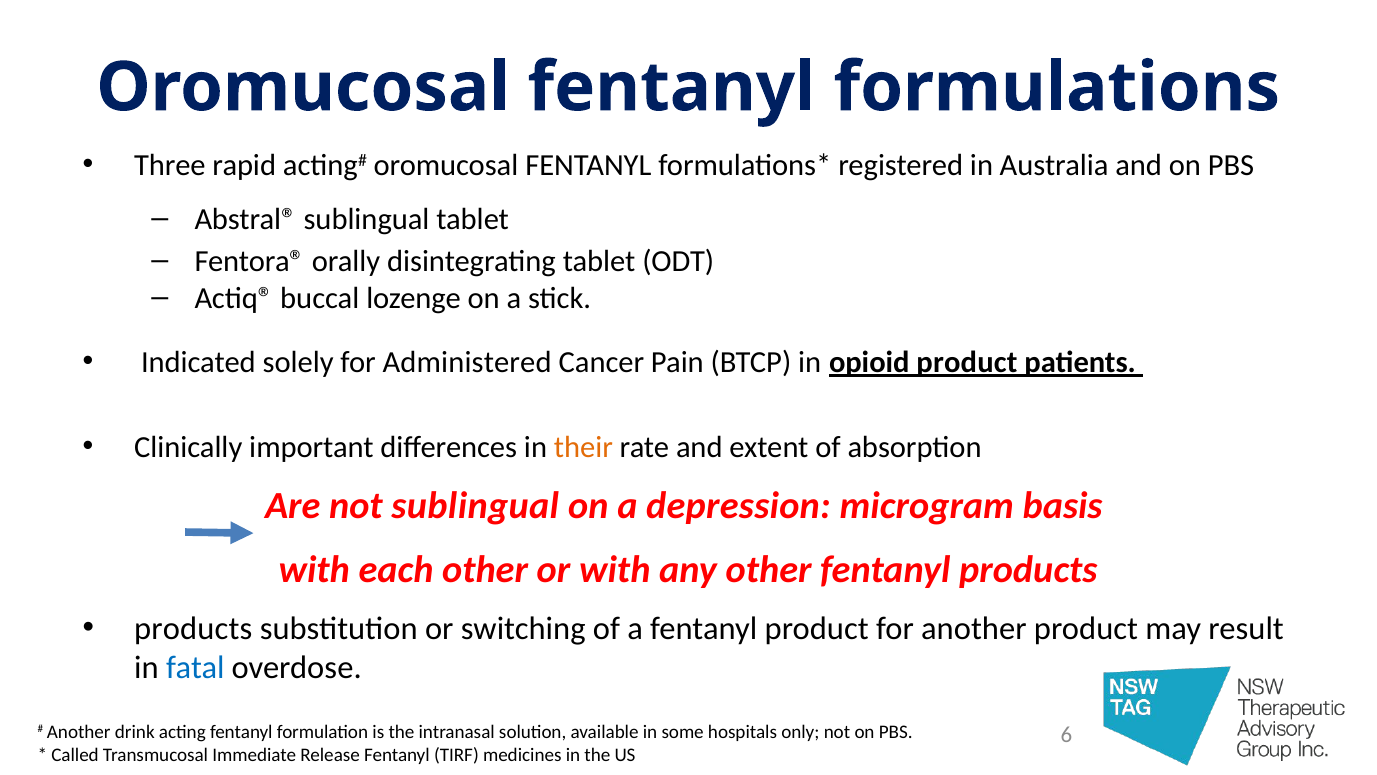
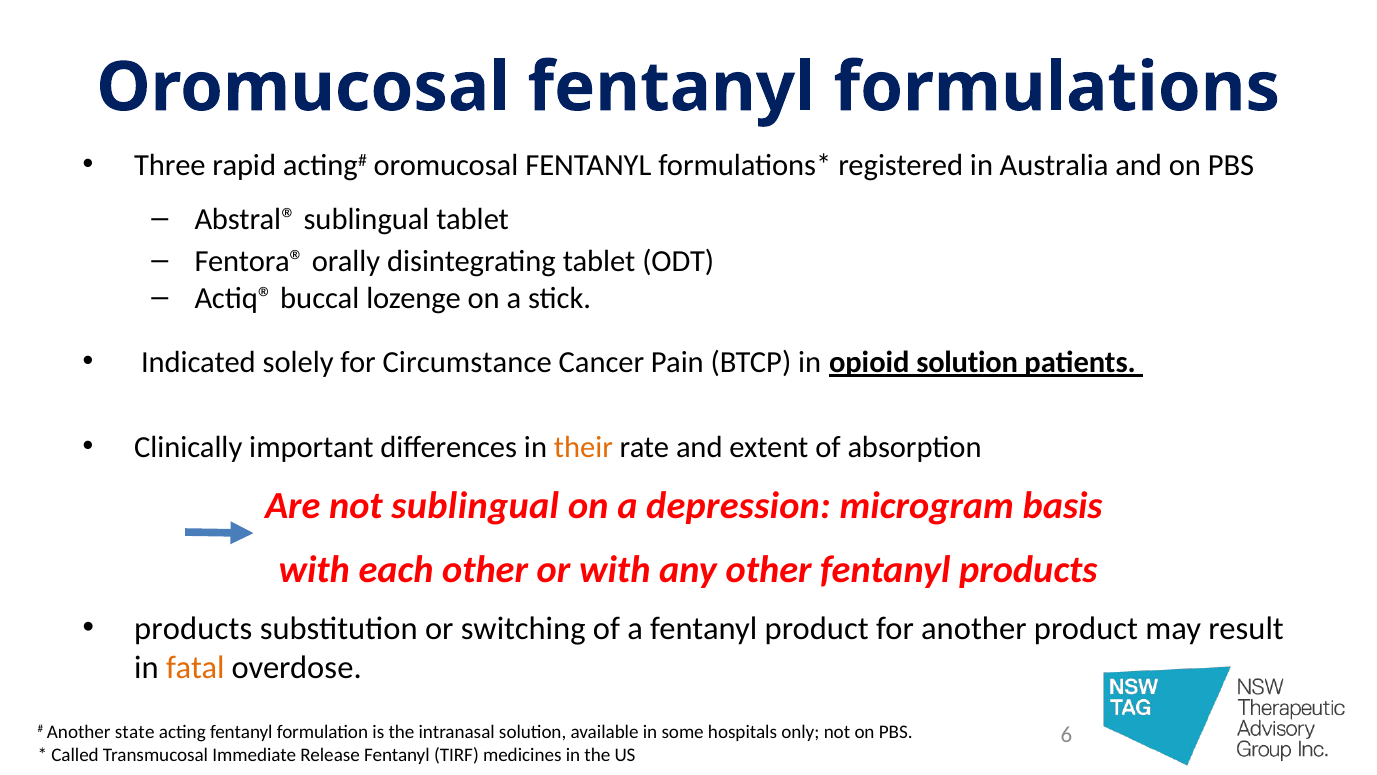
Administered: Administered -> Circumstance (467, 362)
opioid product: product -> solution (967, 362)
fatal colour: blue -> orange (195, 668)
drink: drink -> state (135, 732)
